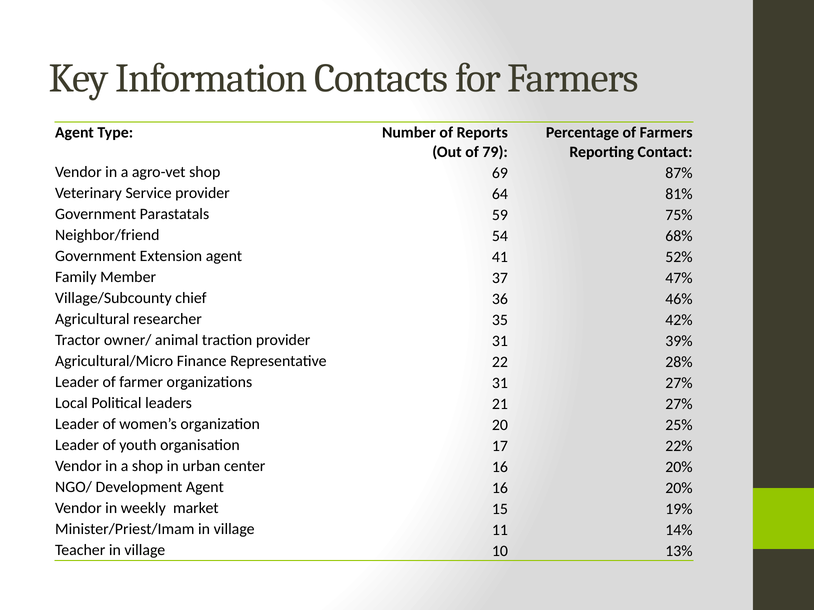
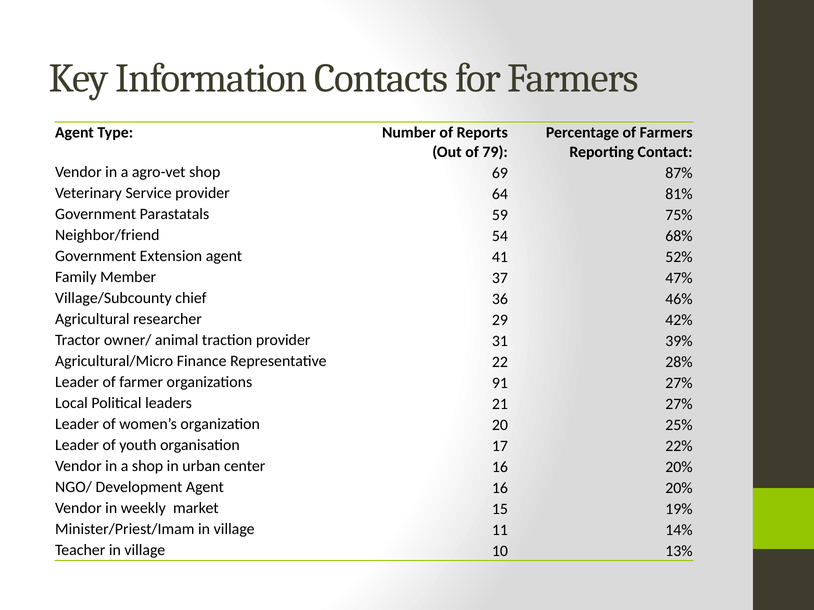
35: 35 -> 29 (500, 320)
organizations 31: 31 -> 91 (500, 383)
